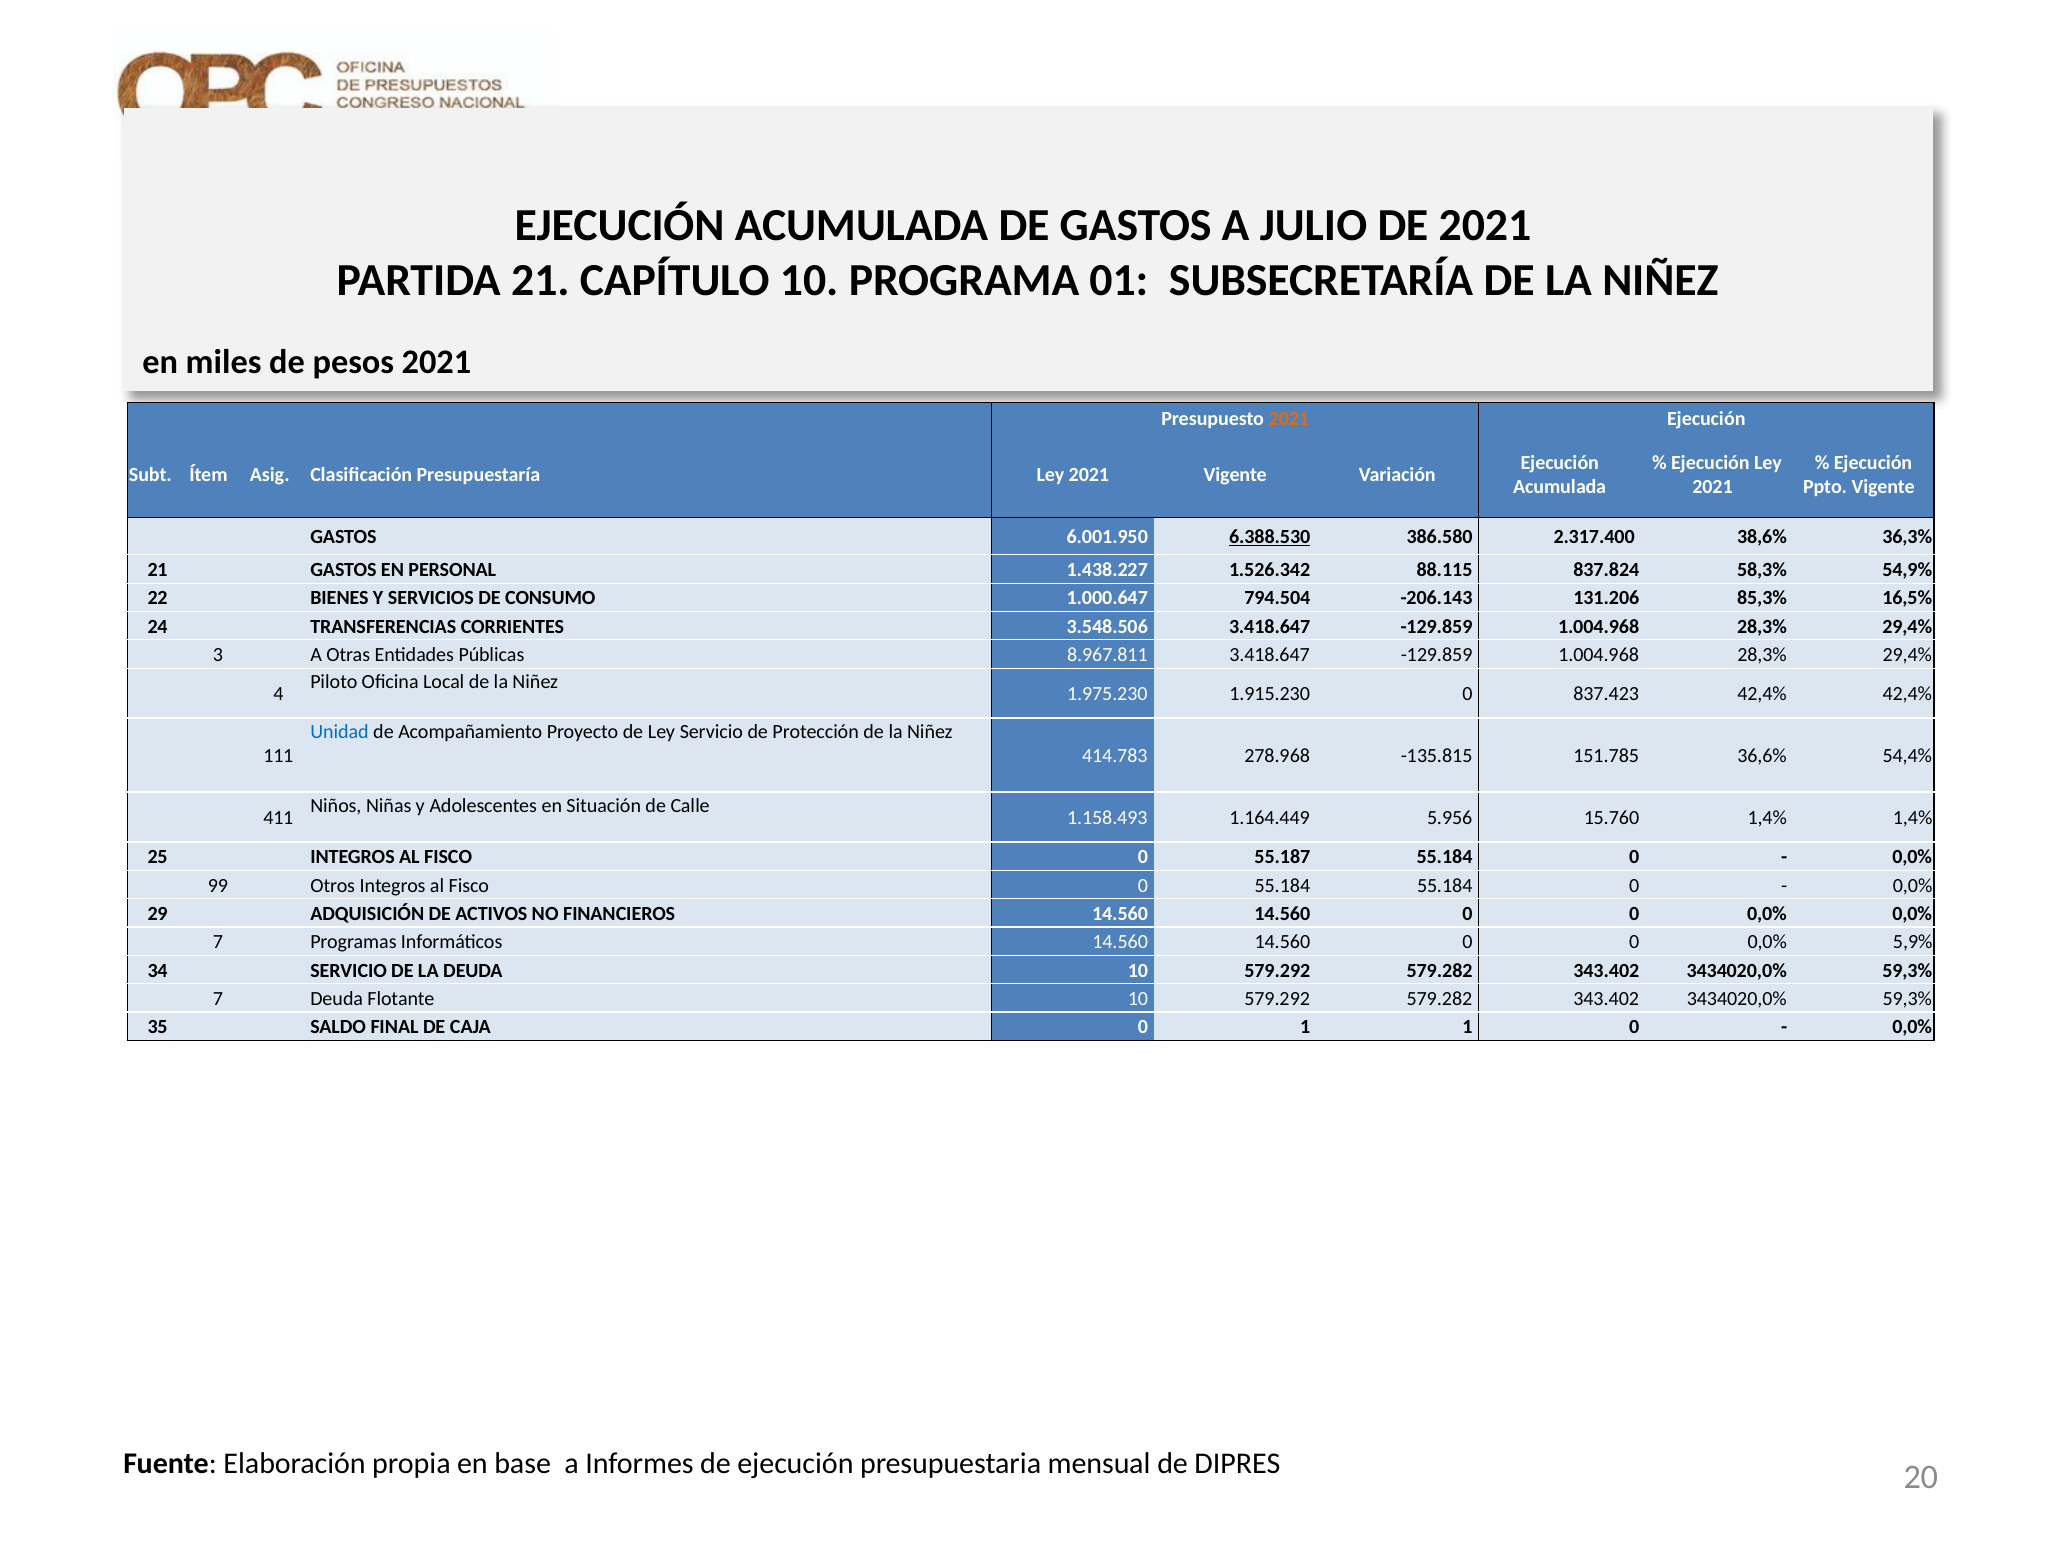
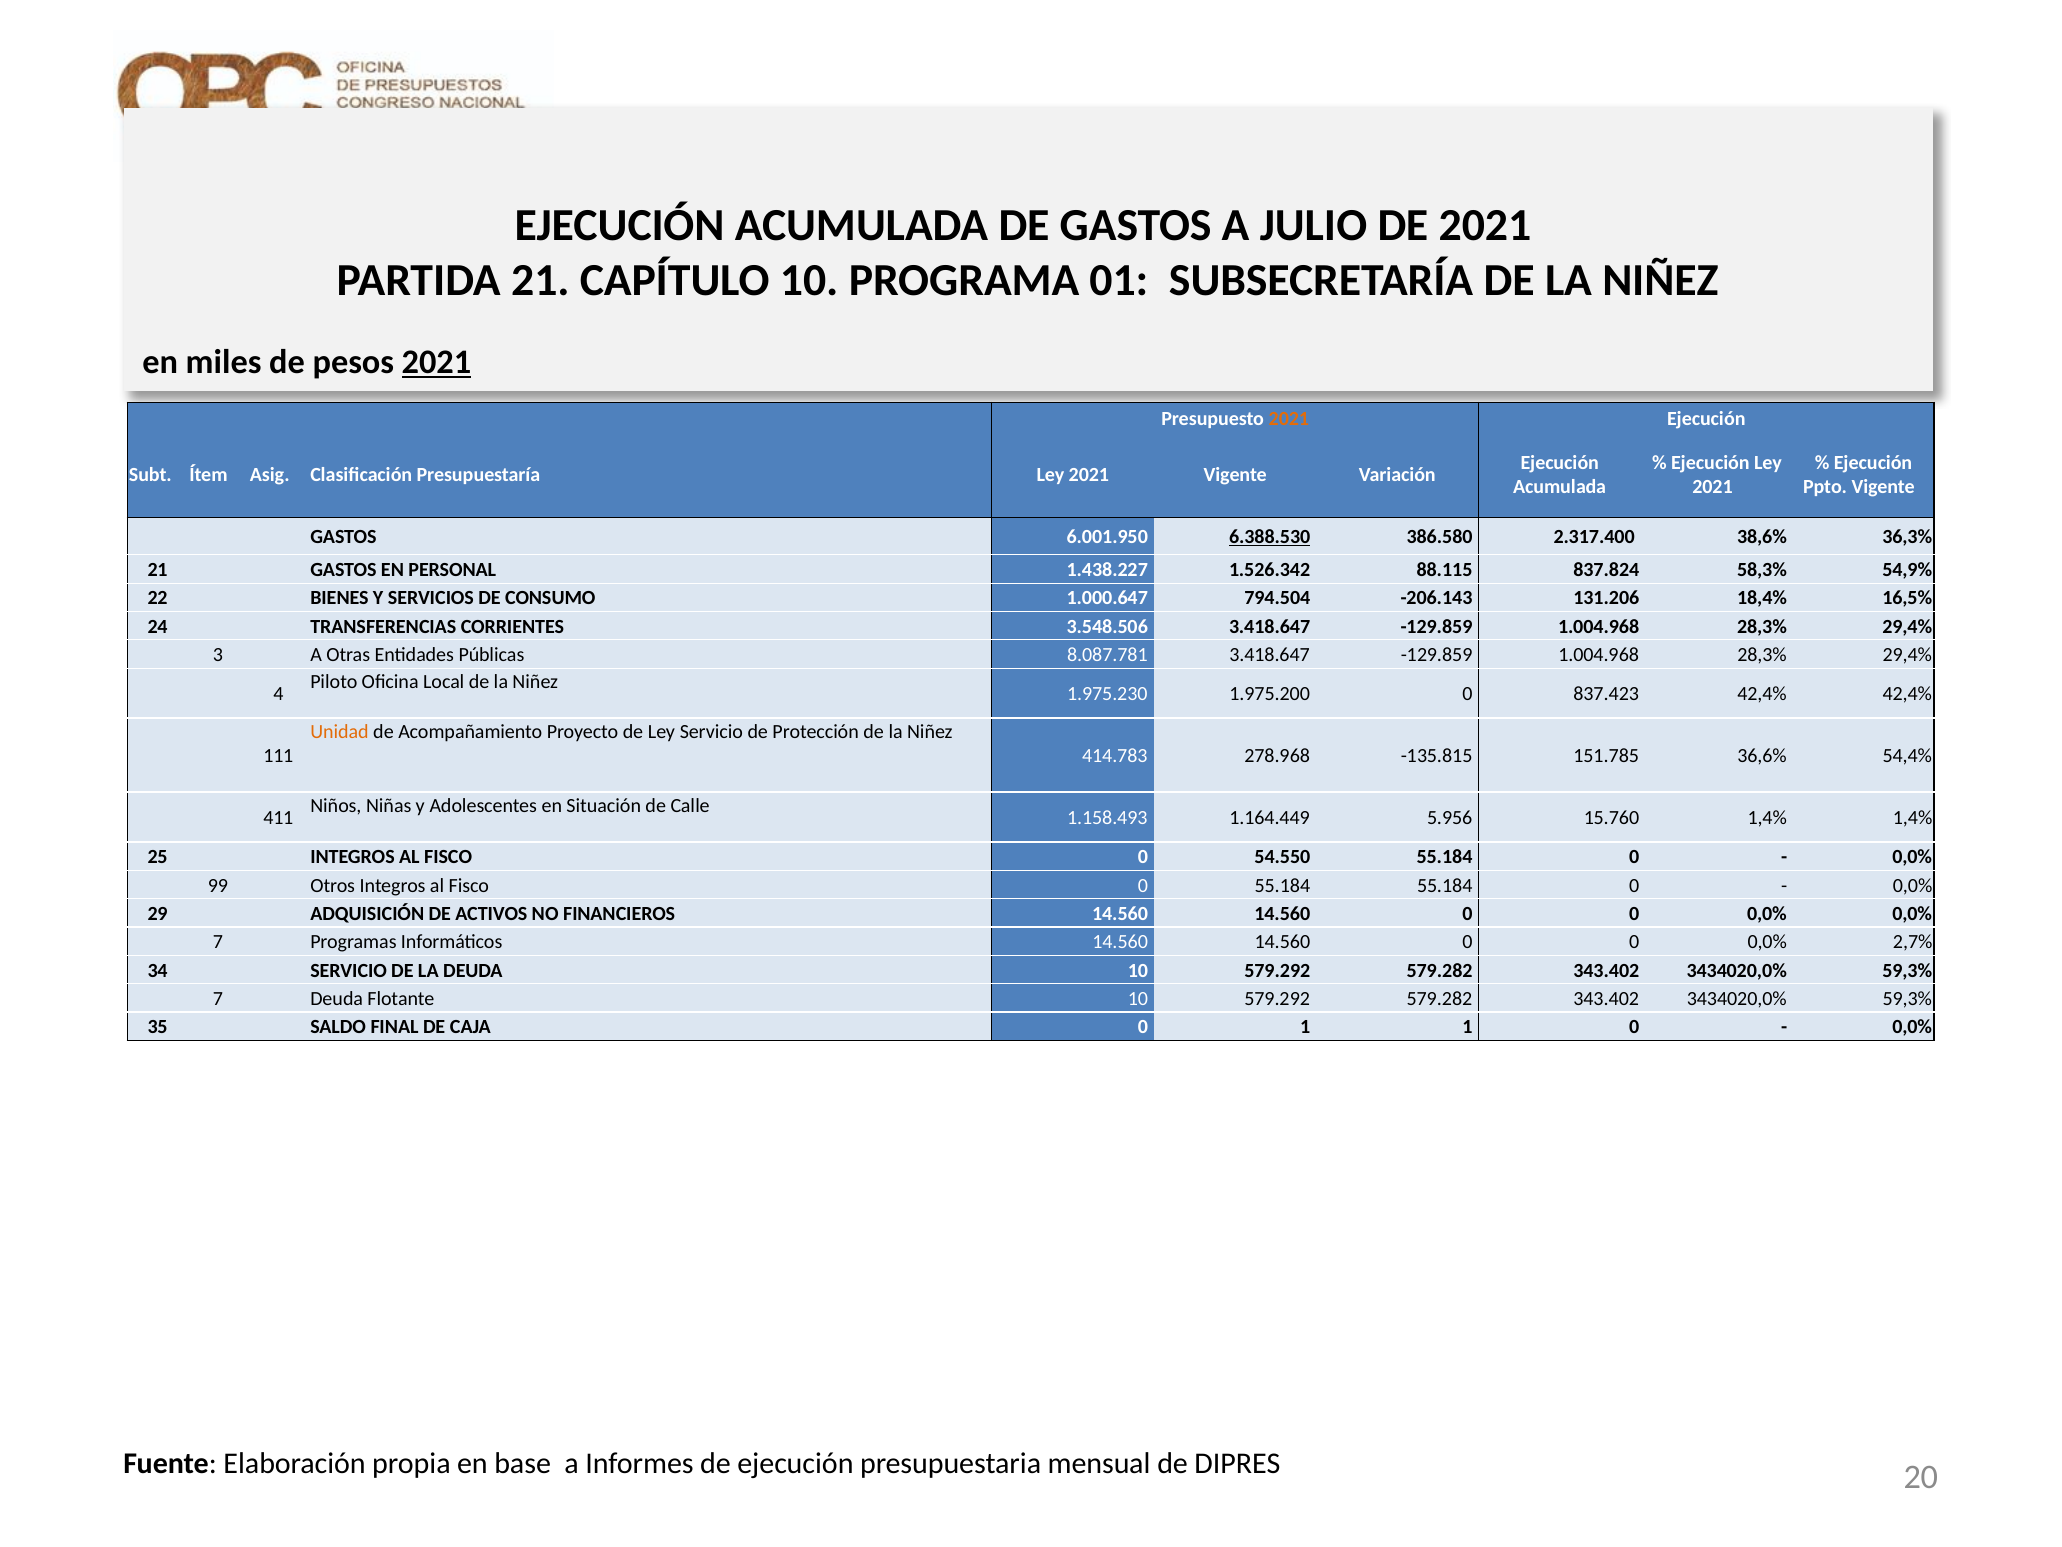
2021 underline: none -> present (436, 362)
85,3%: 85,3% -> 18,4% (1762, 598)
8.967.811: 8.967.811 -> 8.087.781 (1107, 655)
1.915.230: 1.915.230 -> 1.975.200 (1270, 694)
Unidad colour: blue -> orange (340, 732)
55.187: 55.187 -> 54.550 (1282, 857)
5,9%: 5,9% -> 2,7% (1913, 942)
